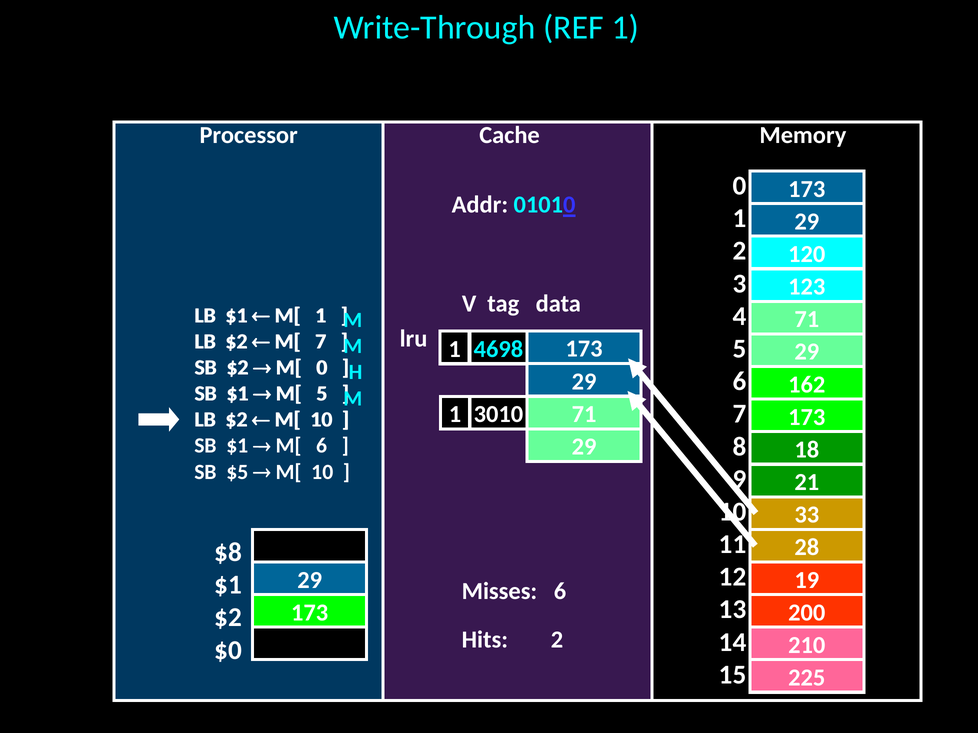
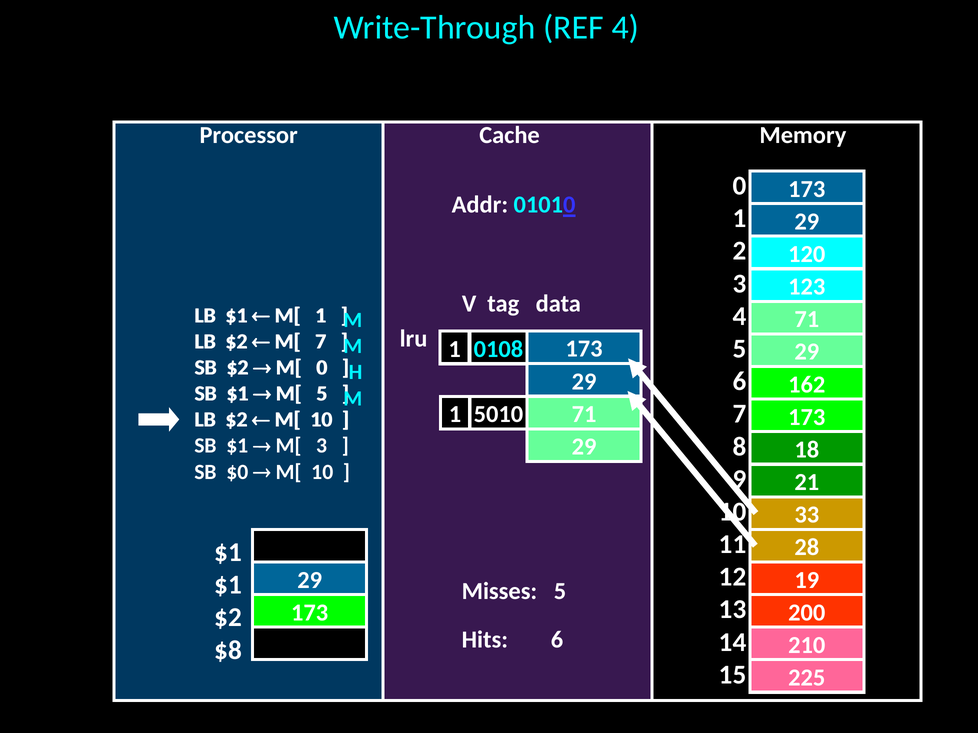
REF 1: 1 -> 4 (625, 28)
4698: 4698 -> 0108 (498, 349)
3010: 3010 -> 5010 (498, 415)
M[ 6: 6 -> 3 (322, 446)
$5: $5 -> $0 (237, 472)
$8: $8 -> $1 (228, 553)
Misses 6: 6 -> 5 (560, 592)
Hits 2: 2 -> 6 (557, 640)
$0: $0 -> $8 (228, 651)
